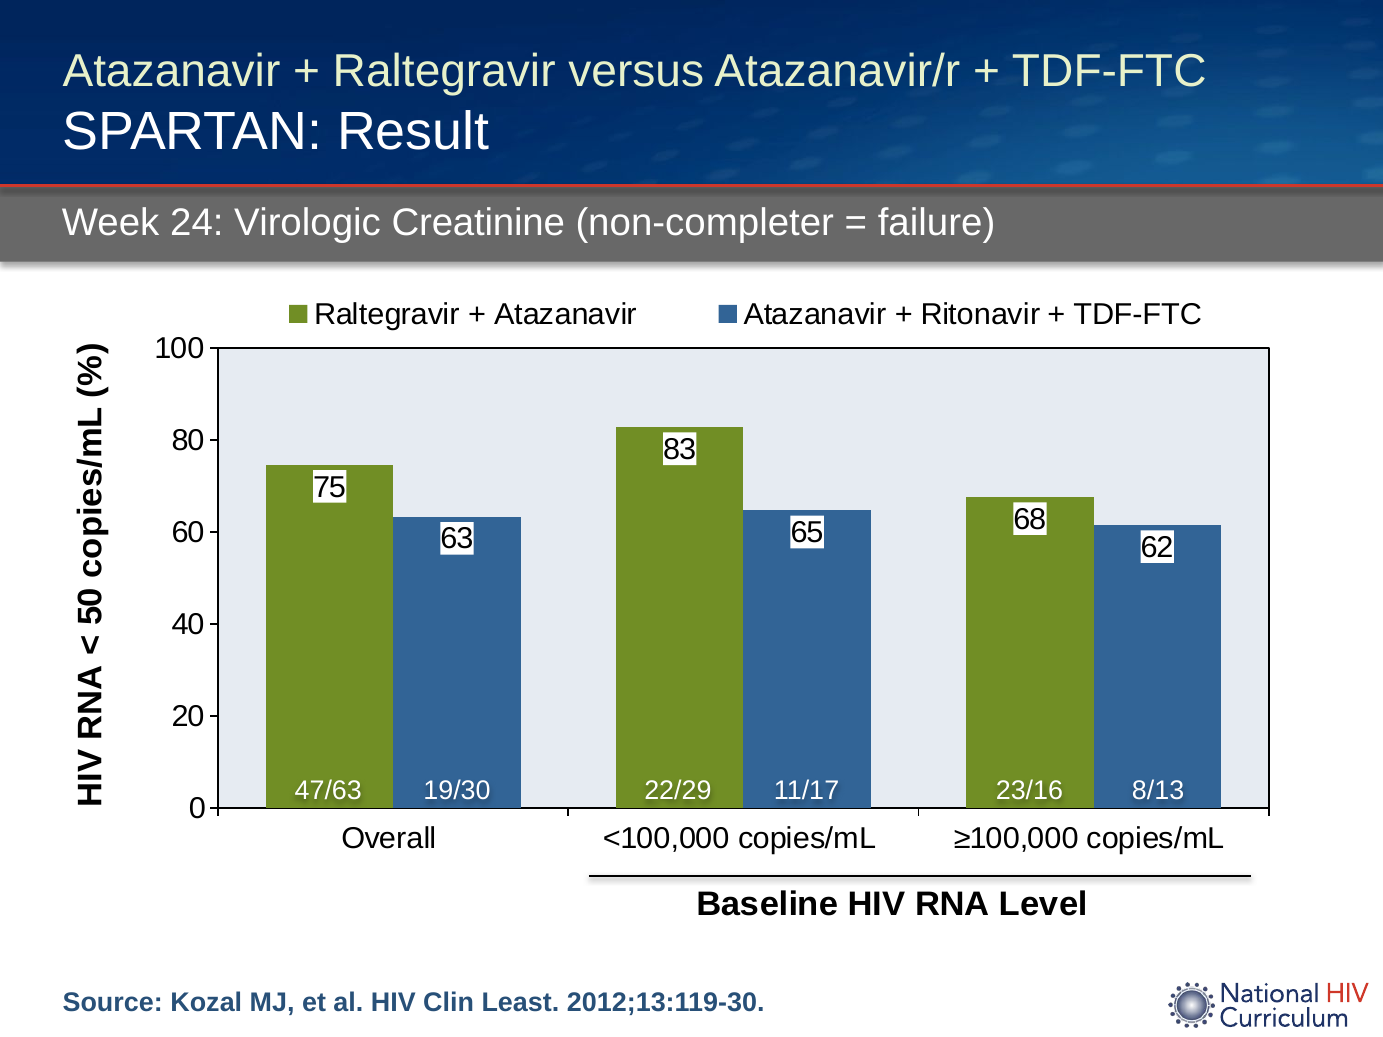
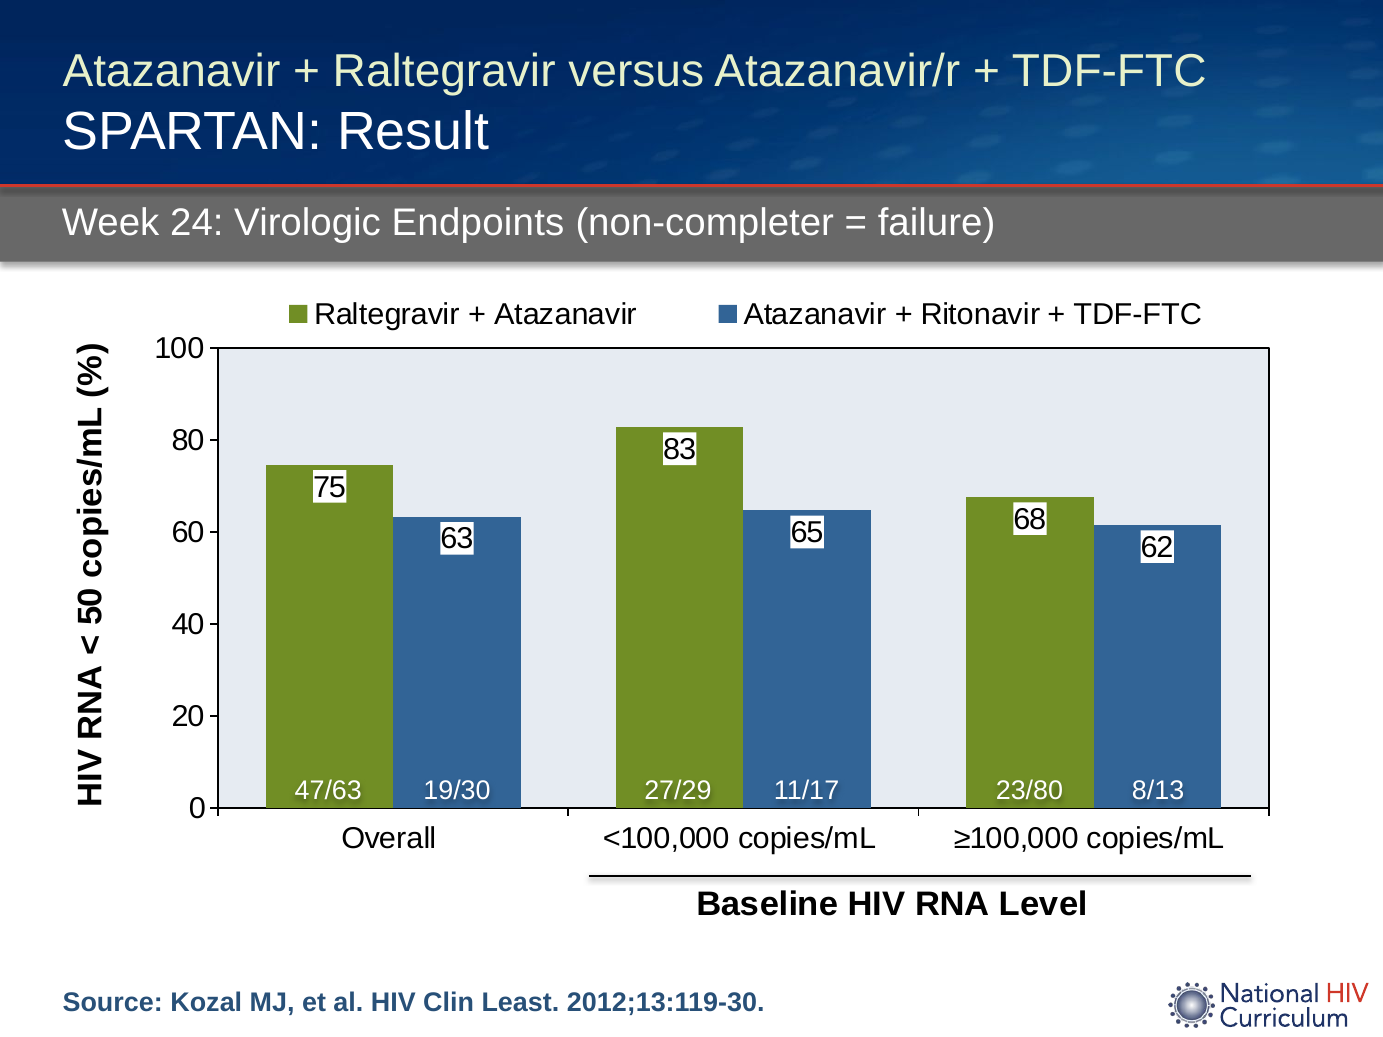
Creatinine: Creatinine -> Endpoints (478, 223)
22/29: 22/29 -> 27/29 (678, 791)
23/16: 23/16 -> 23/80 (1029, 791)
